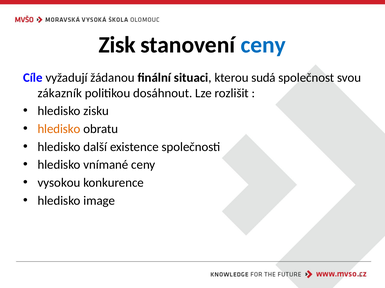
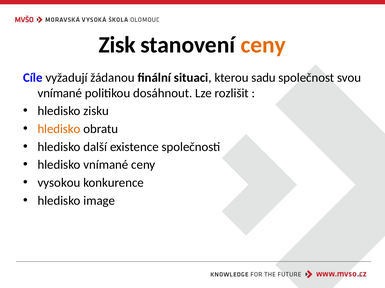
ceny colour: blue -> orange (263, 45)
sudá: sudá -> sadu (263, 78)
zákazník: zákazník -> vnímané (60, 93)
